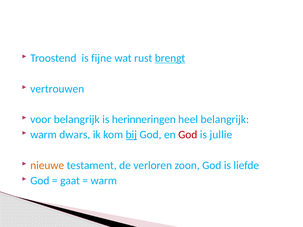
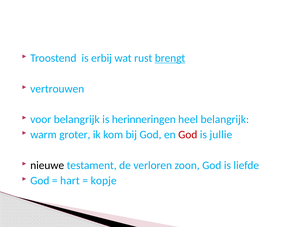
fijne: fijne -> erbij (102, 58)
dwars: dwars -> groter (75, 135)
bij underline: present -> none (131, 135)
nieuwe colour: orange -> black (47, 165)
gaat: gaat -> hart (70, 181)
warm: warm -> kopje (104, 181)
